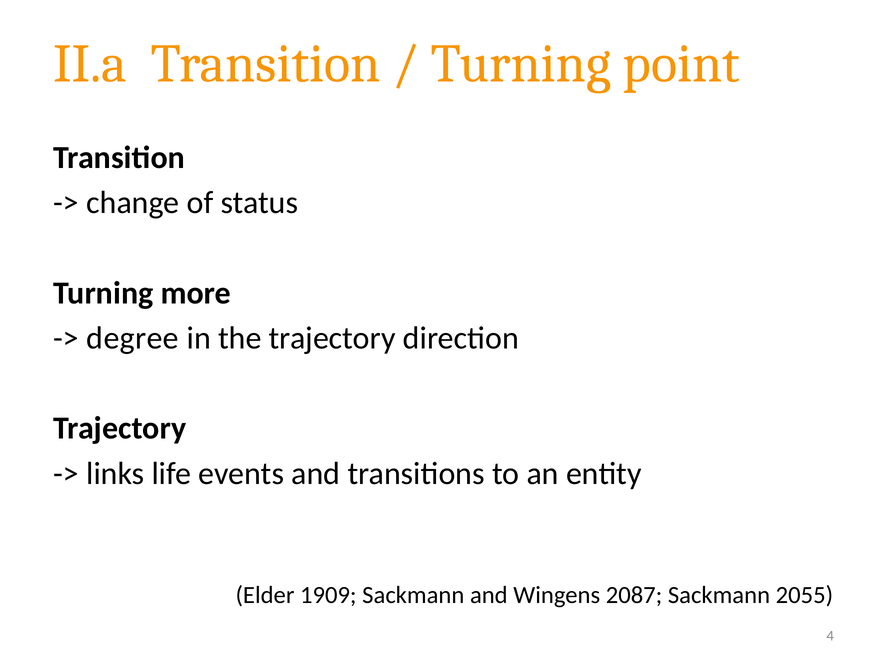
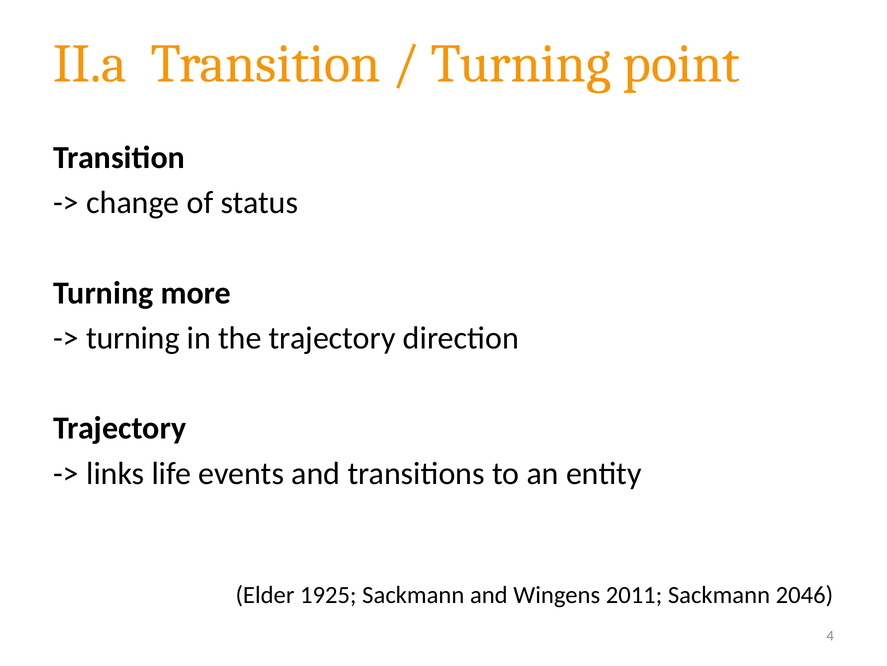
degree: degree -> turning (133, 338)
1909: 1909 -> 1925 (328, 594)
2087: 2087 -> 2011 (634, 594)
2055: 2055 -> 2046 (804, 594)
